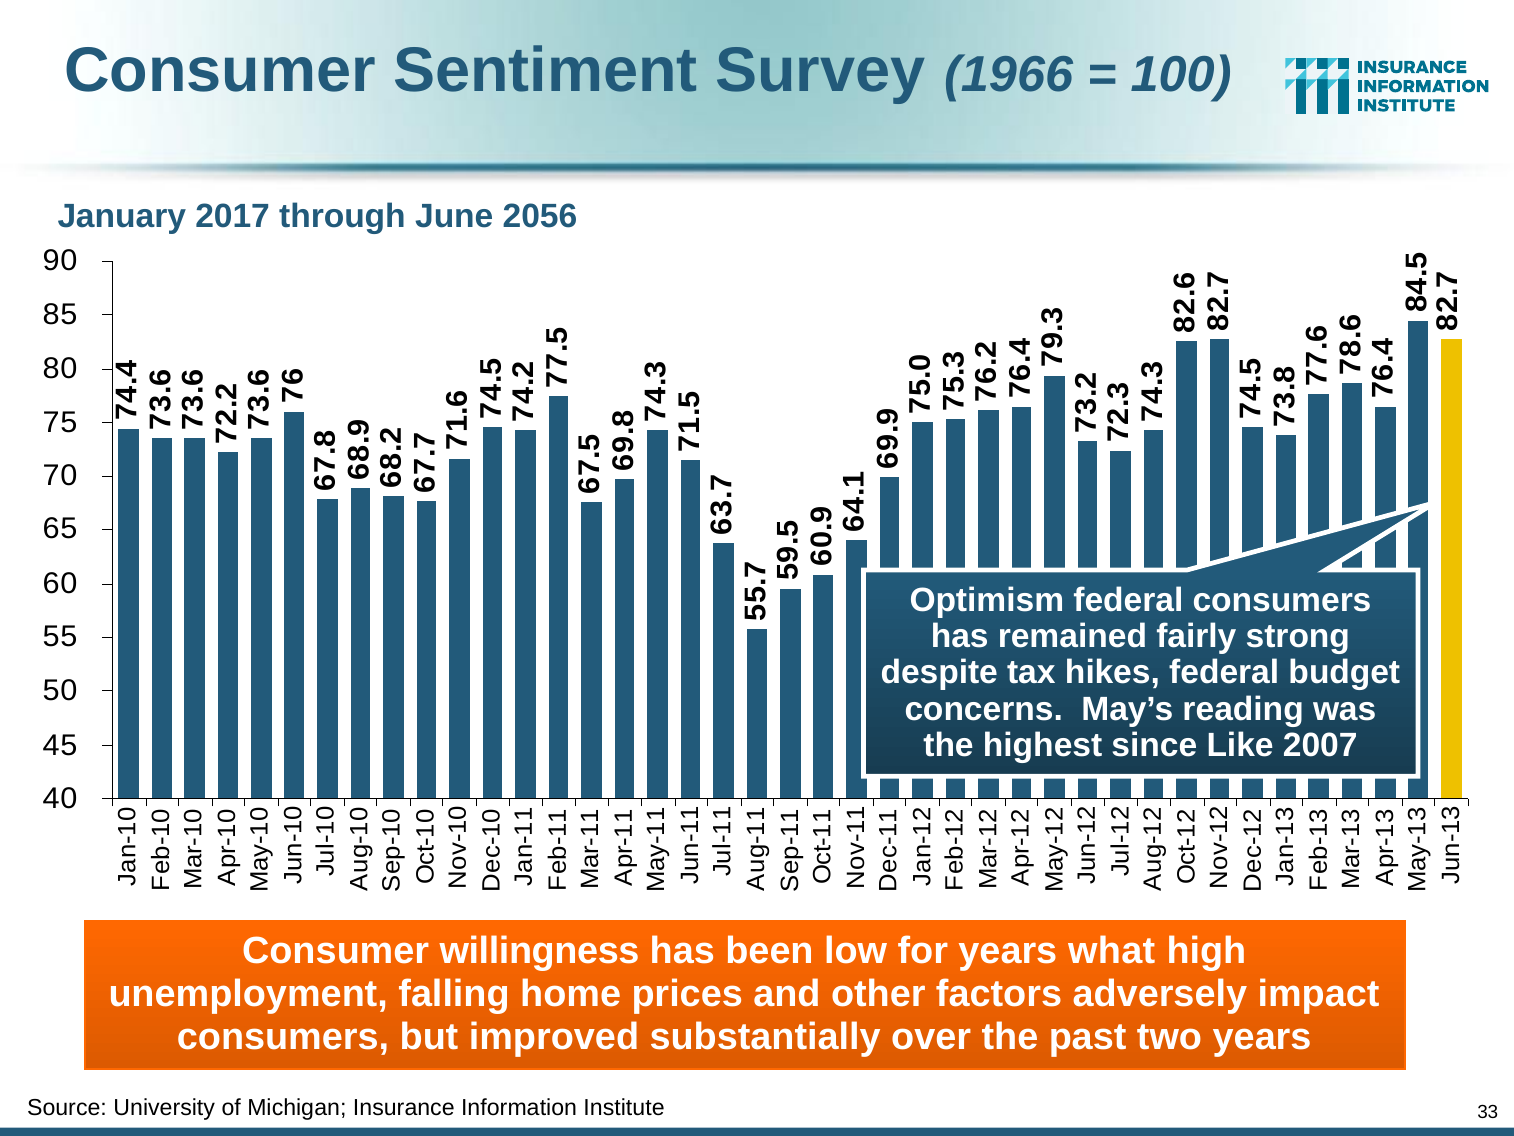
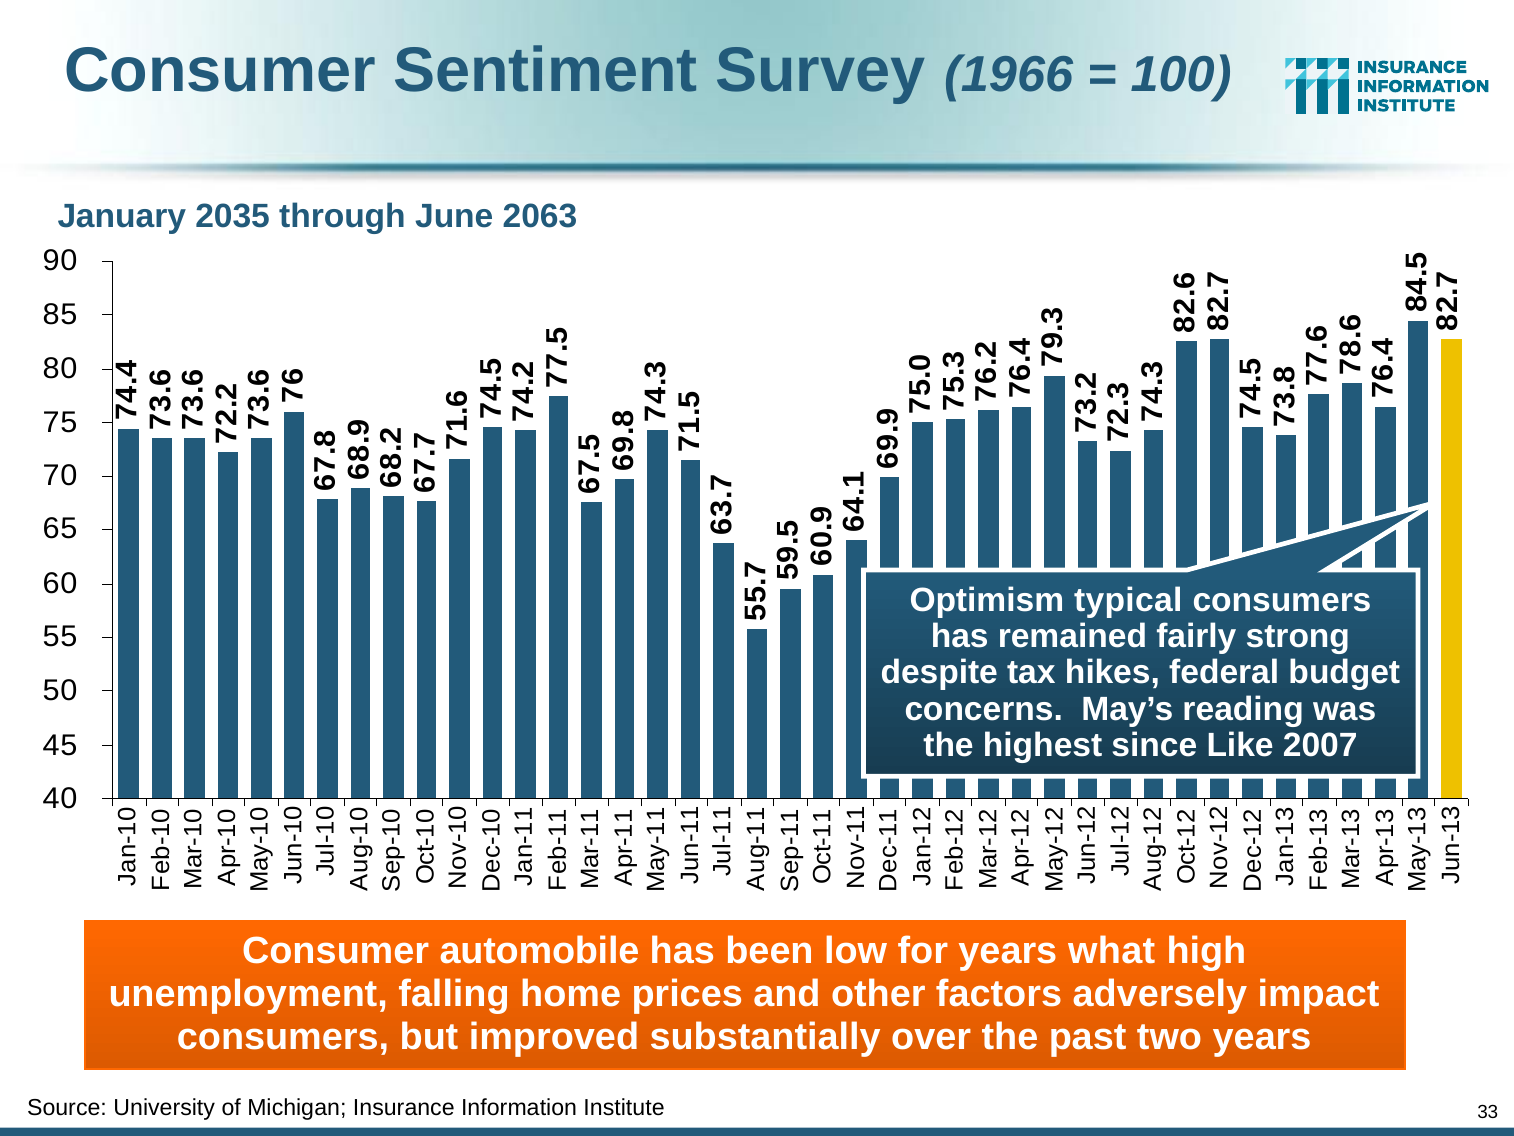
2017: 2017 -> 2035 (233, 217)
2056: 2056 -> 2063 (540, 217)
Optimism federal: federal -> typical (1128, 600)
willingness: willingness -> automobile (539, 951)
